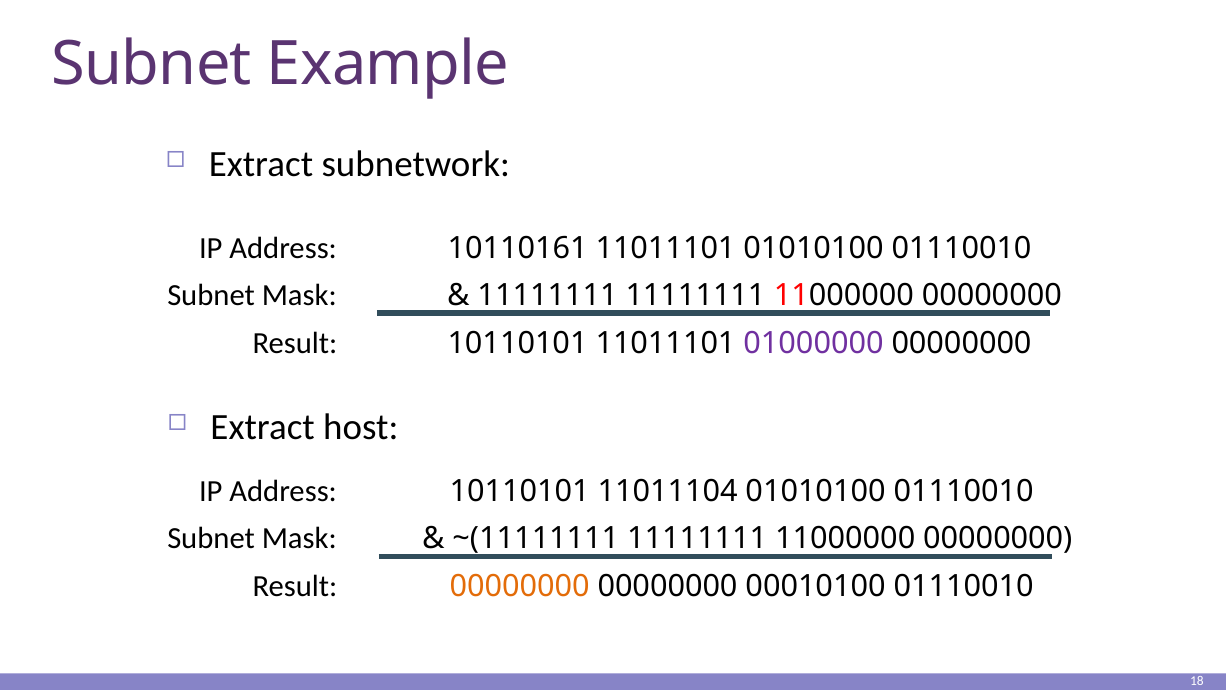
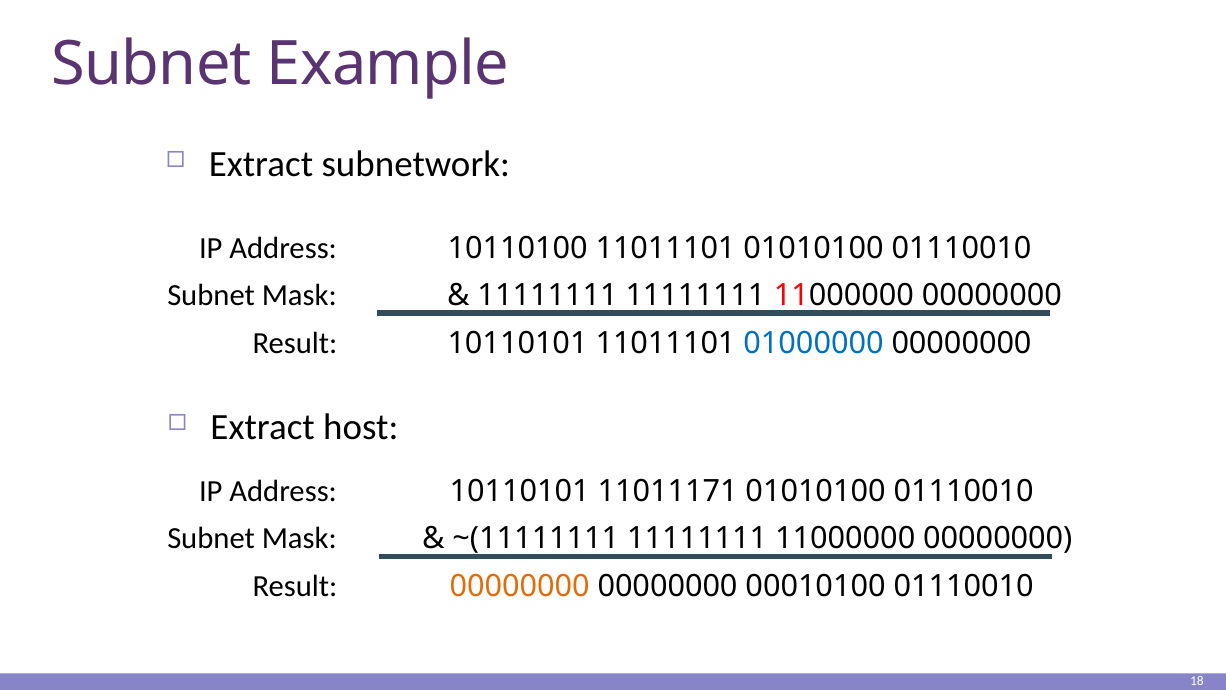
10110161: 10110161 -> 10110100 (518, 248)
01000000 colour: purple -> blue (814, 343)
11011104: 11011104 -> 11011171 (668, 491)
